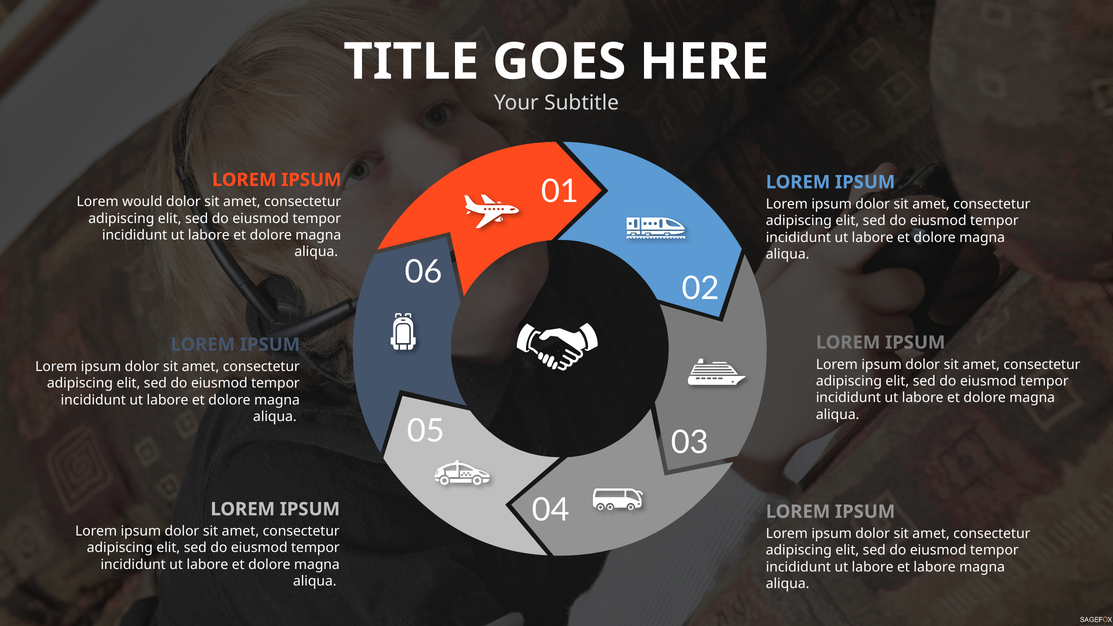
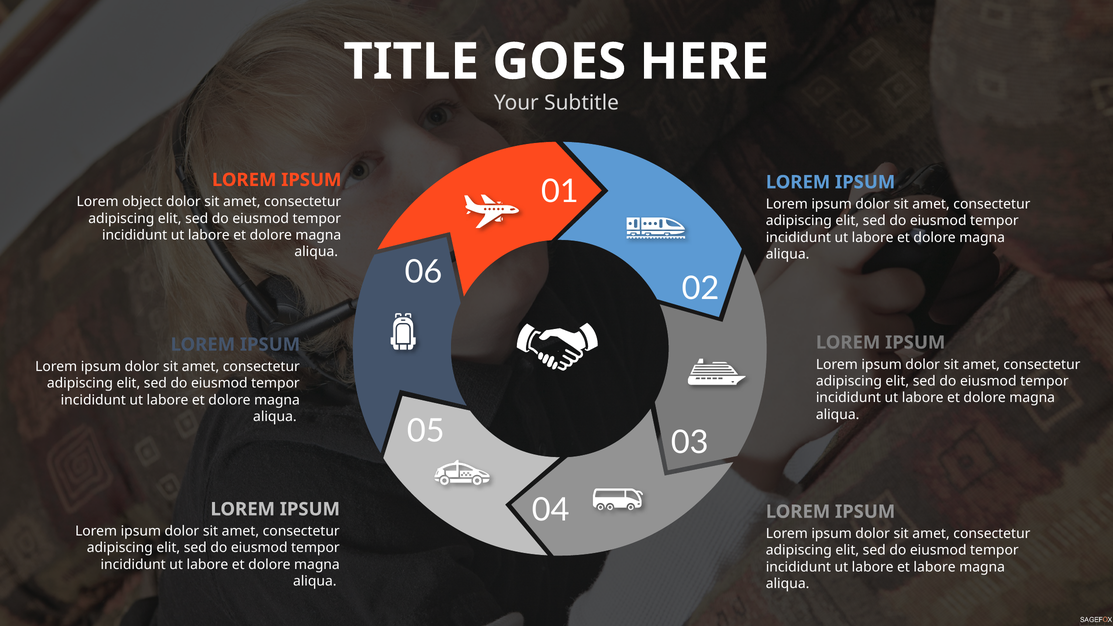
would: would -> object (142, 202)
